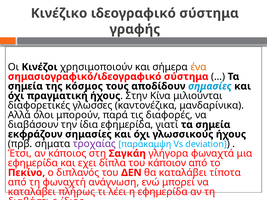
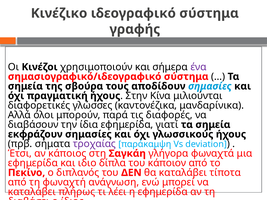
ένα colour: orange -> purple (198, 67)
κόσμος: κόσμος -> σβούρα (84, 86)
εχει: εχει -> ιδιο (87, 163)
